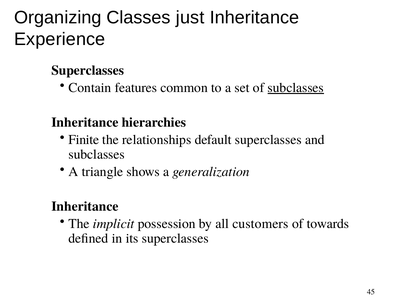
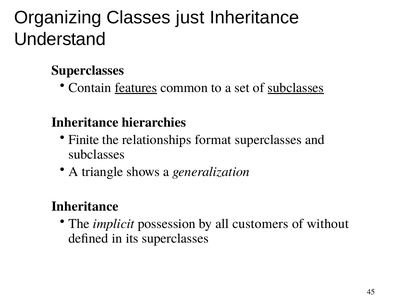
Experience: Experience -> Understand (60, 39)
features underline: none -> present (136, 87)
default: default -> format (213, 139)
towards: towards -> without (328, 223)
